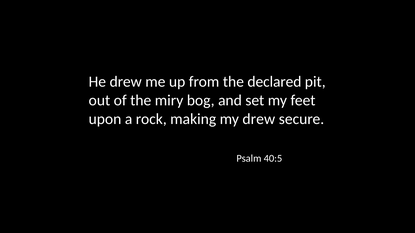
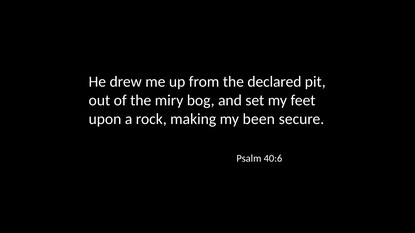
my drew: drew -> been (259, 119)
40:5: 40:5 -> 40:6 (273, 159)
